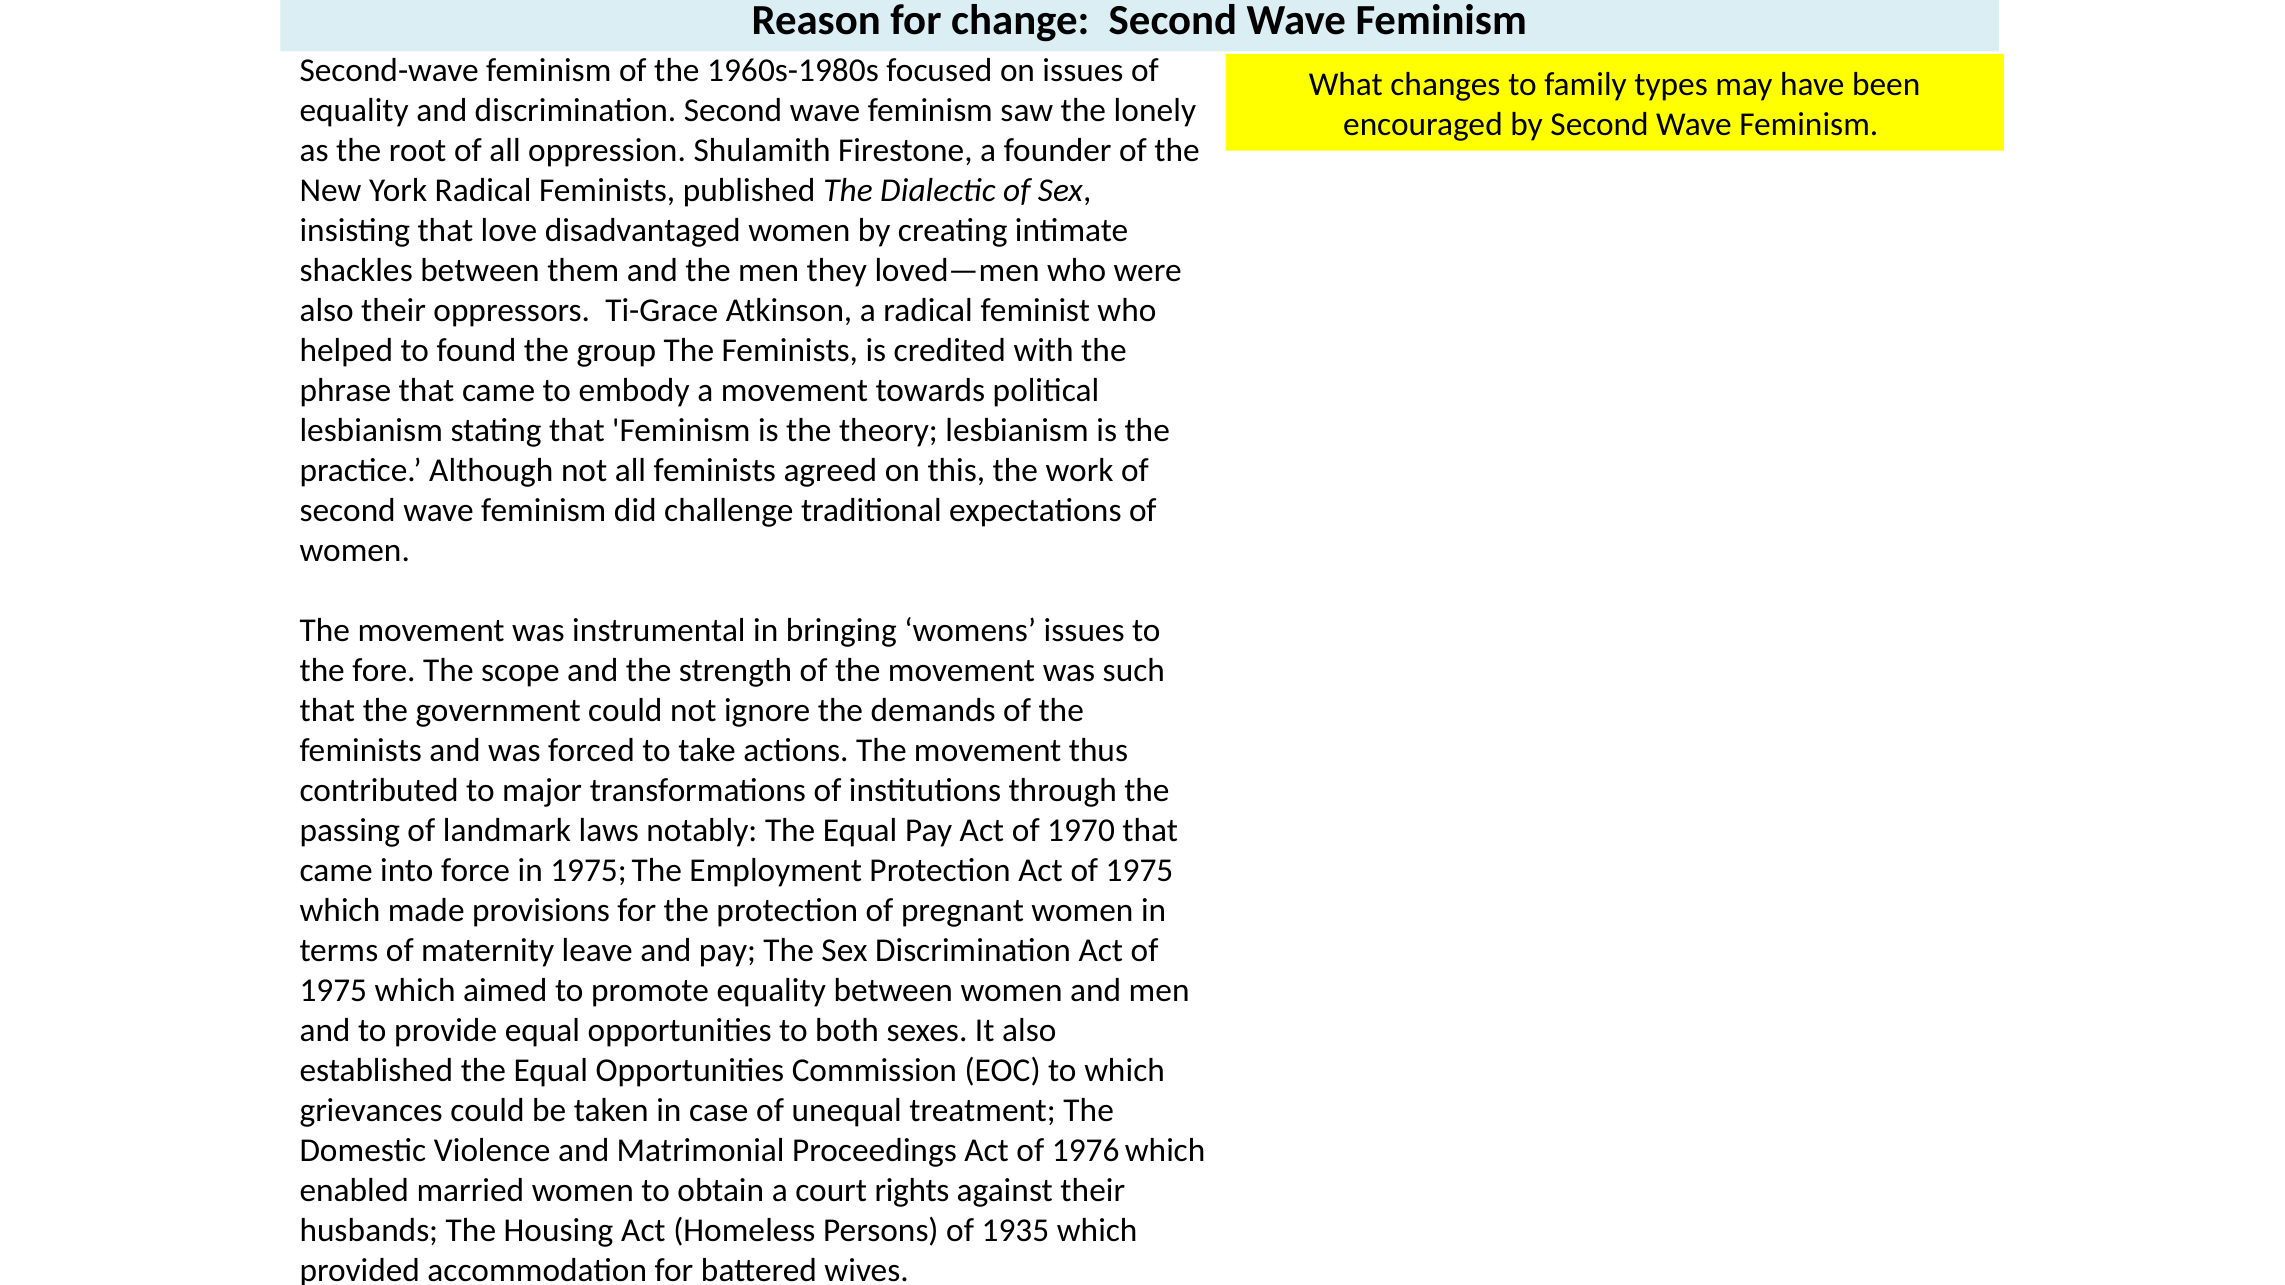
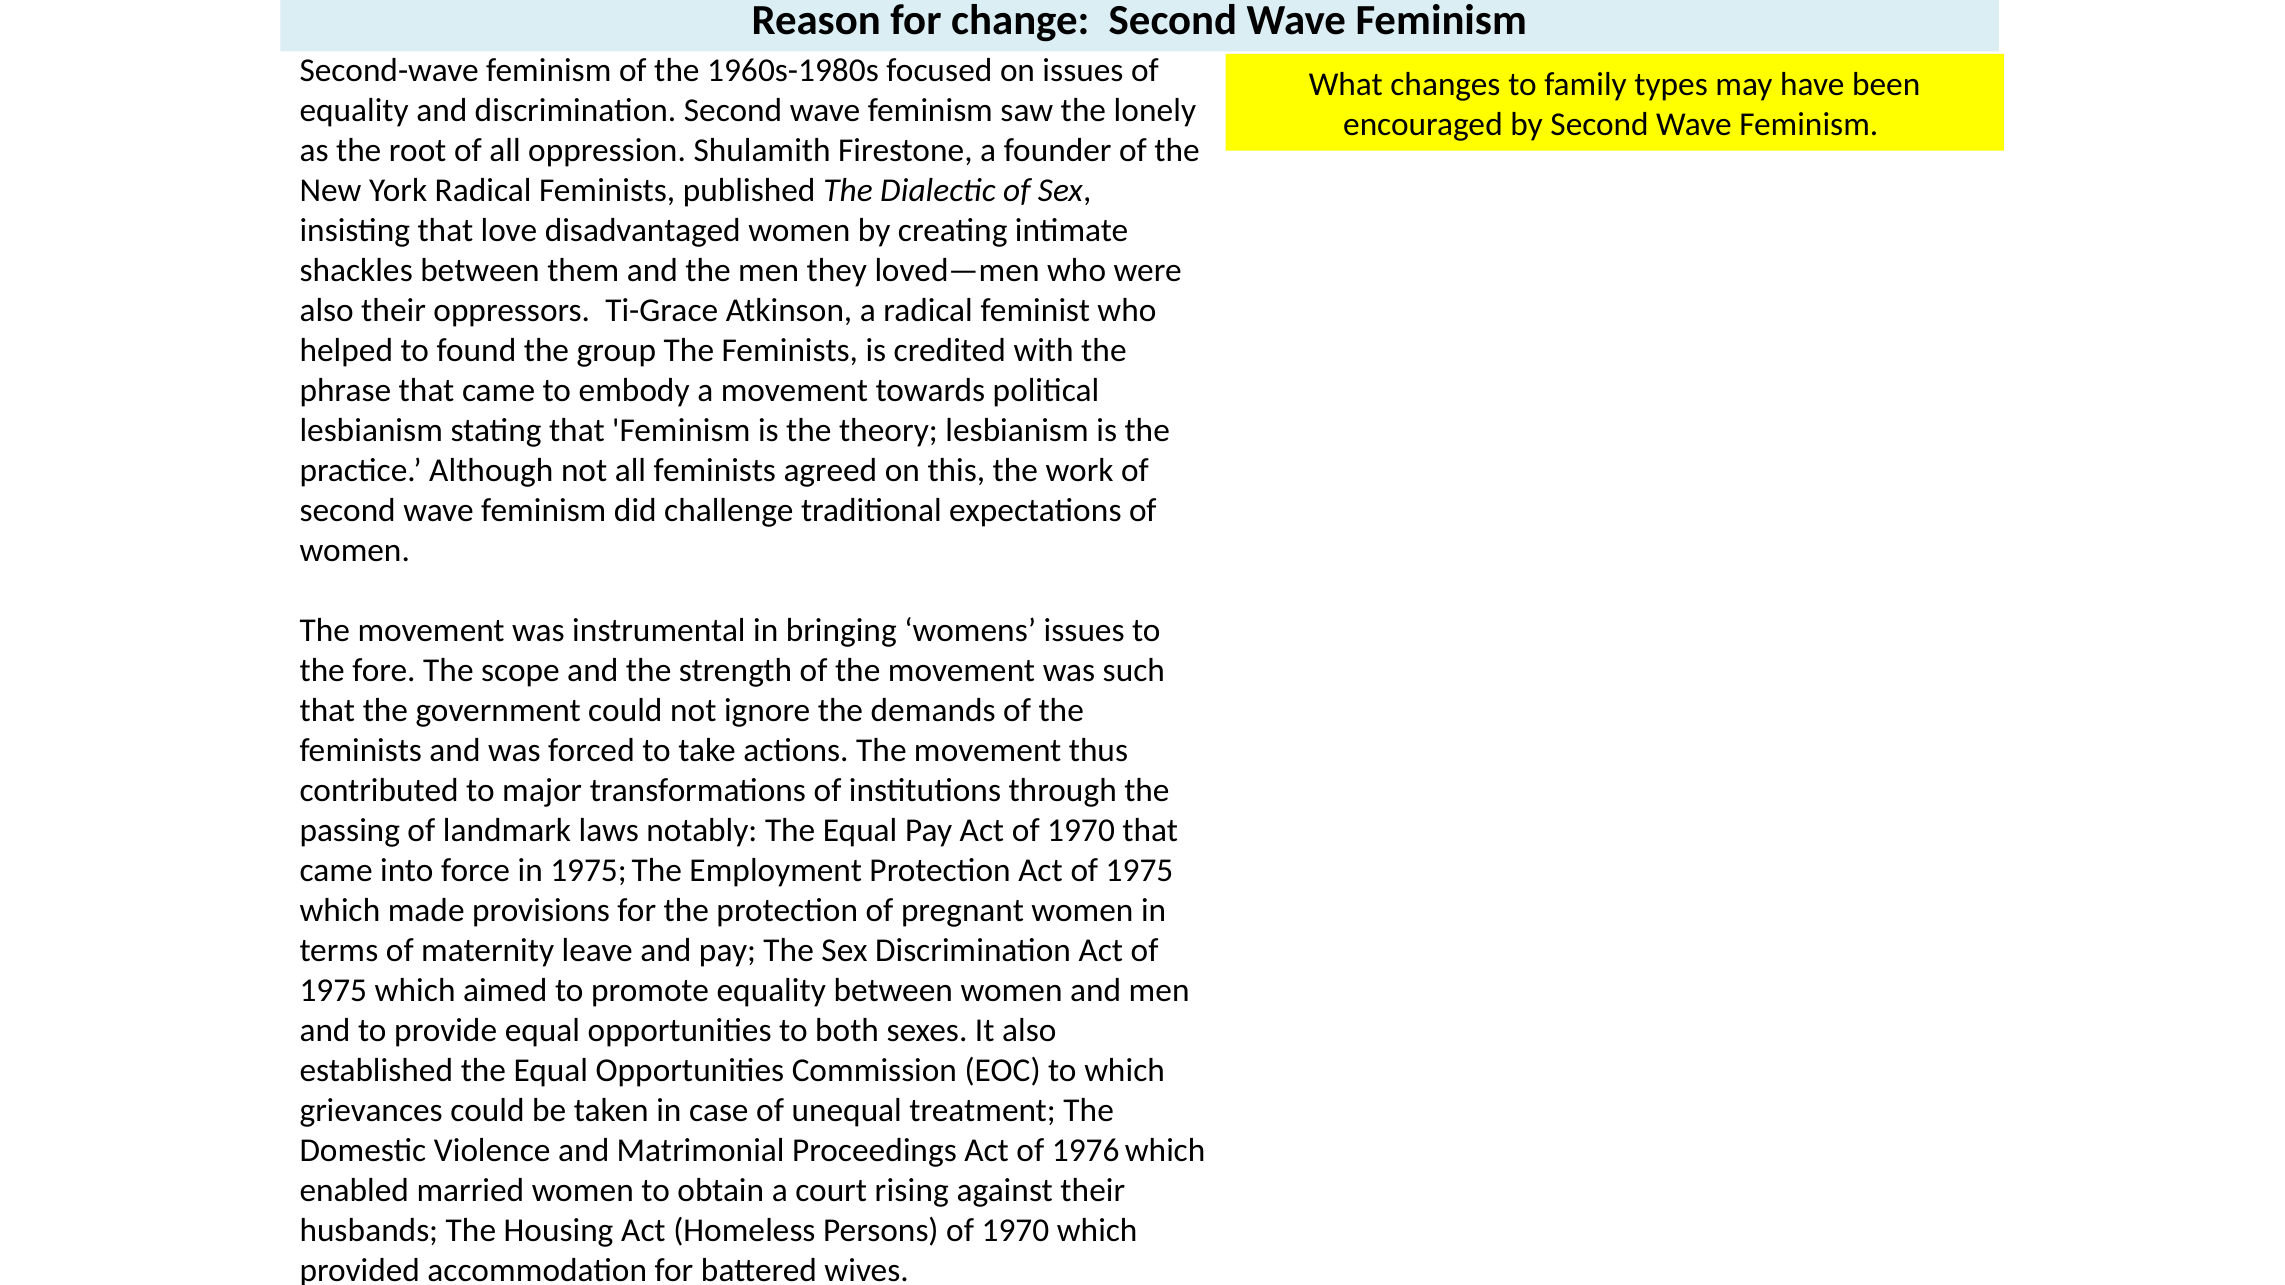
rights: rights -> rising (912, 1191)
Persons of 1935: 1935 -> 1970 (1015, 1231)
